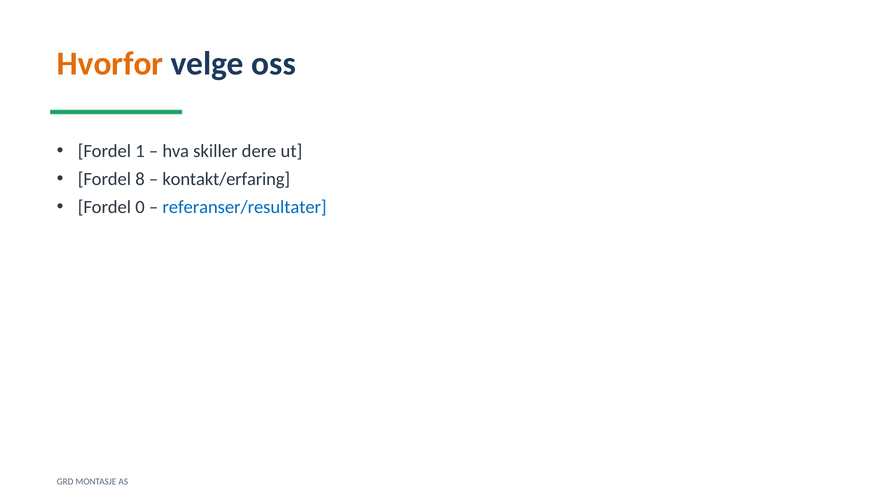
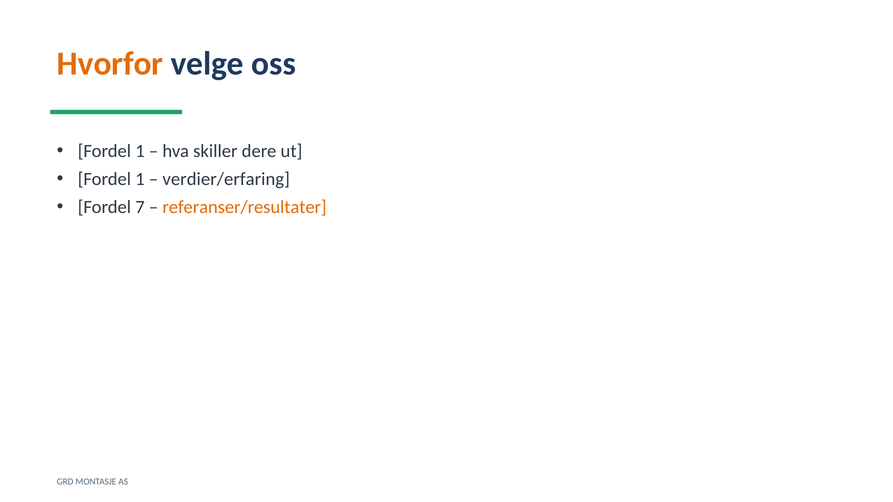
8: 8 -> 1 (140, 179)
kontakt/erfaring: kontakt/erfaring -> verdier/erfaring (226, 179)
0: 0 -> 7 (140, 207)
referanser/resultater colour: blue -> orange (245, 207)
